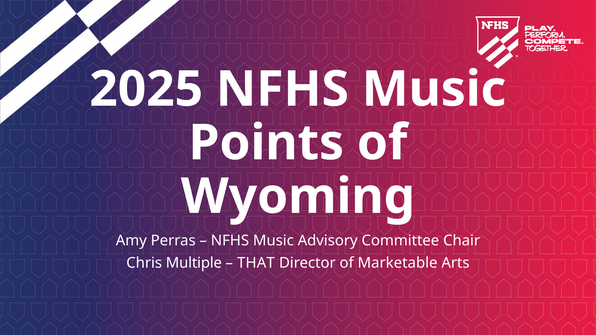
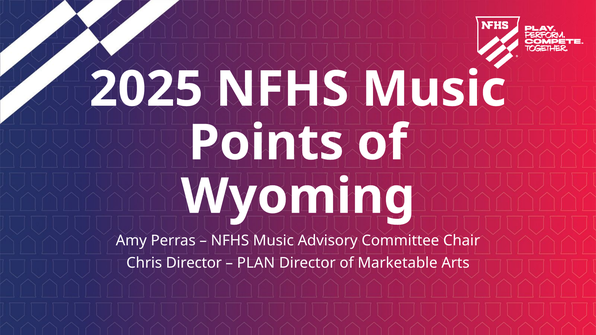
Chris Multiple: Multiple -> Director (194, 263)
THAT: THAT -> PLAN (256, 263)
